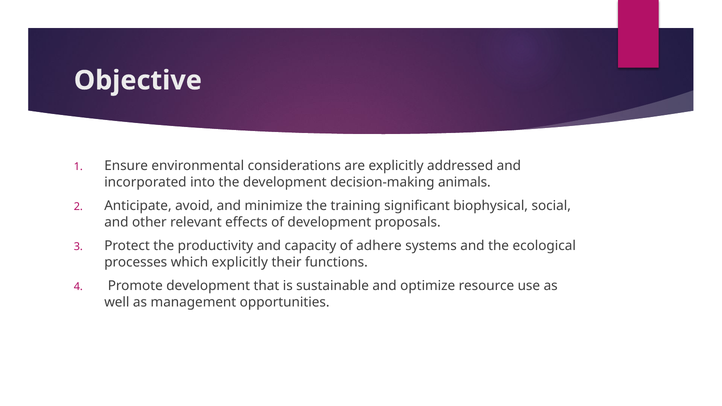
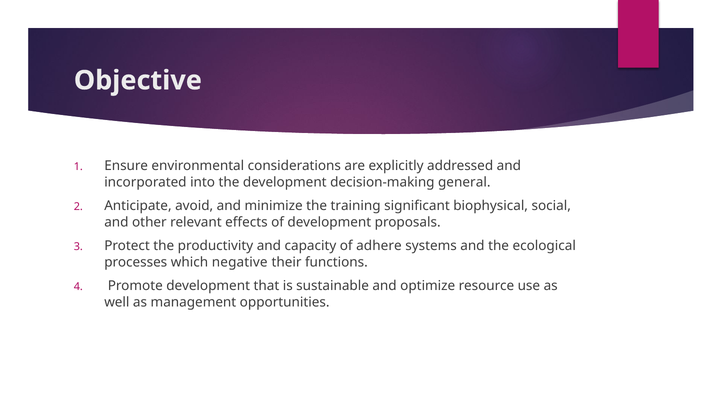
animals: animals -> general (464, 182)
which explicitly: explicitly -> negative (240, 262)
